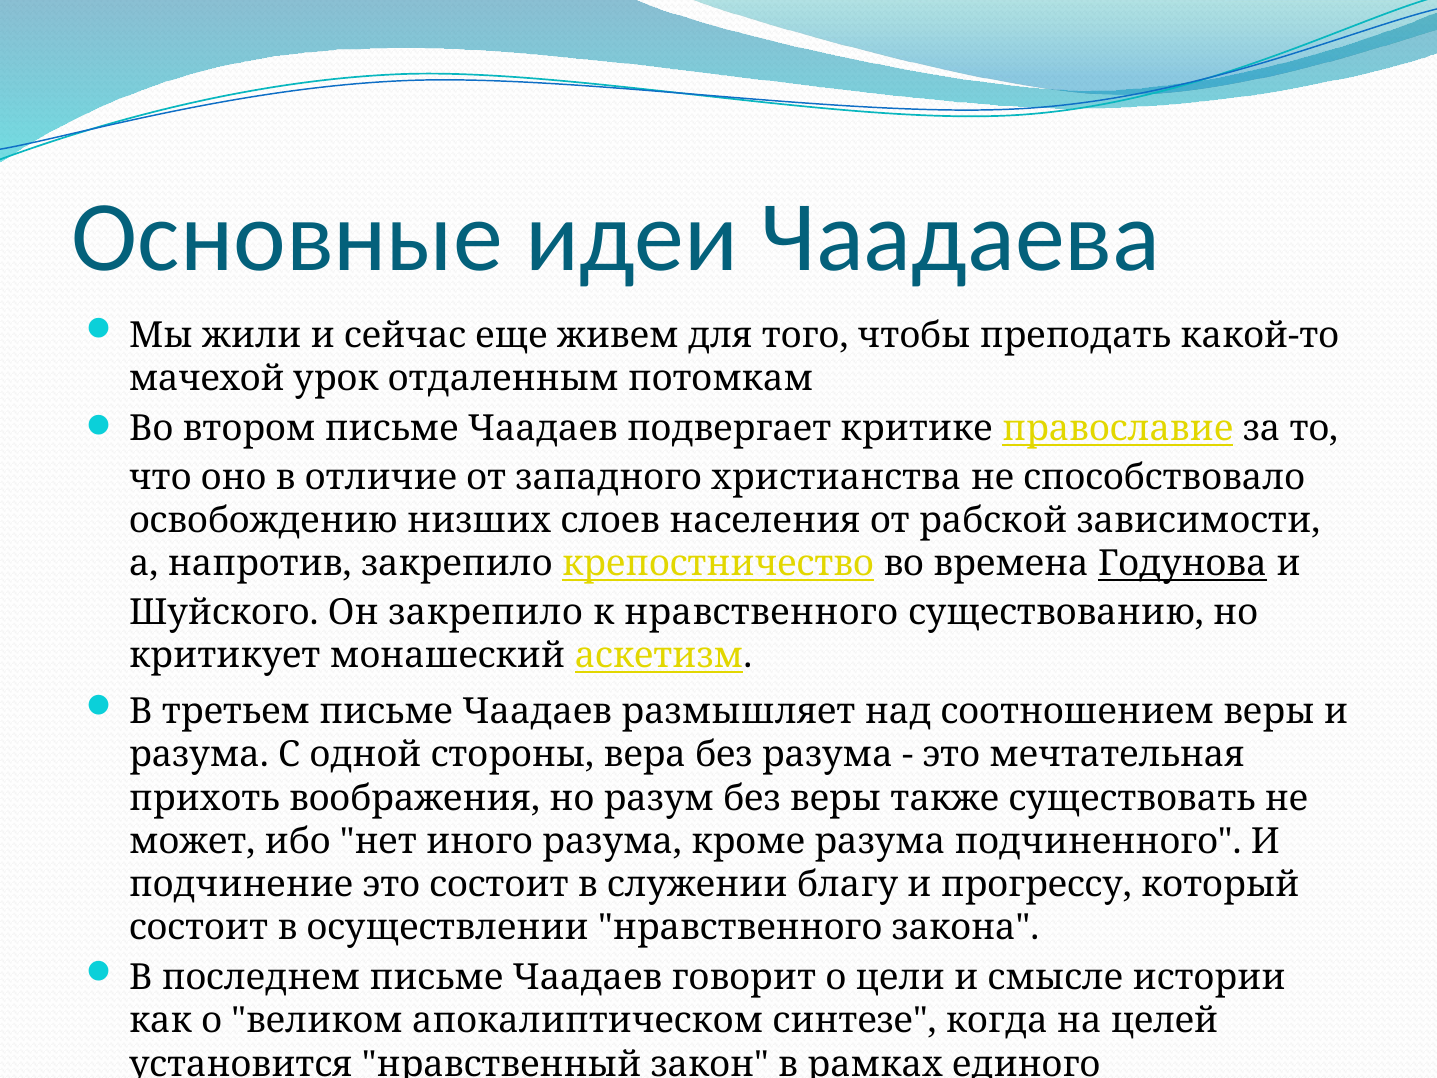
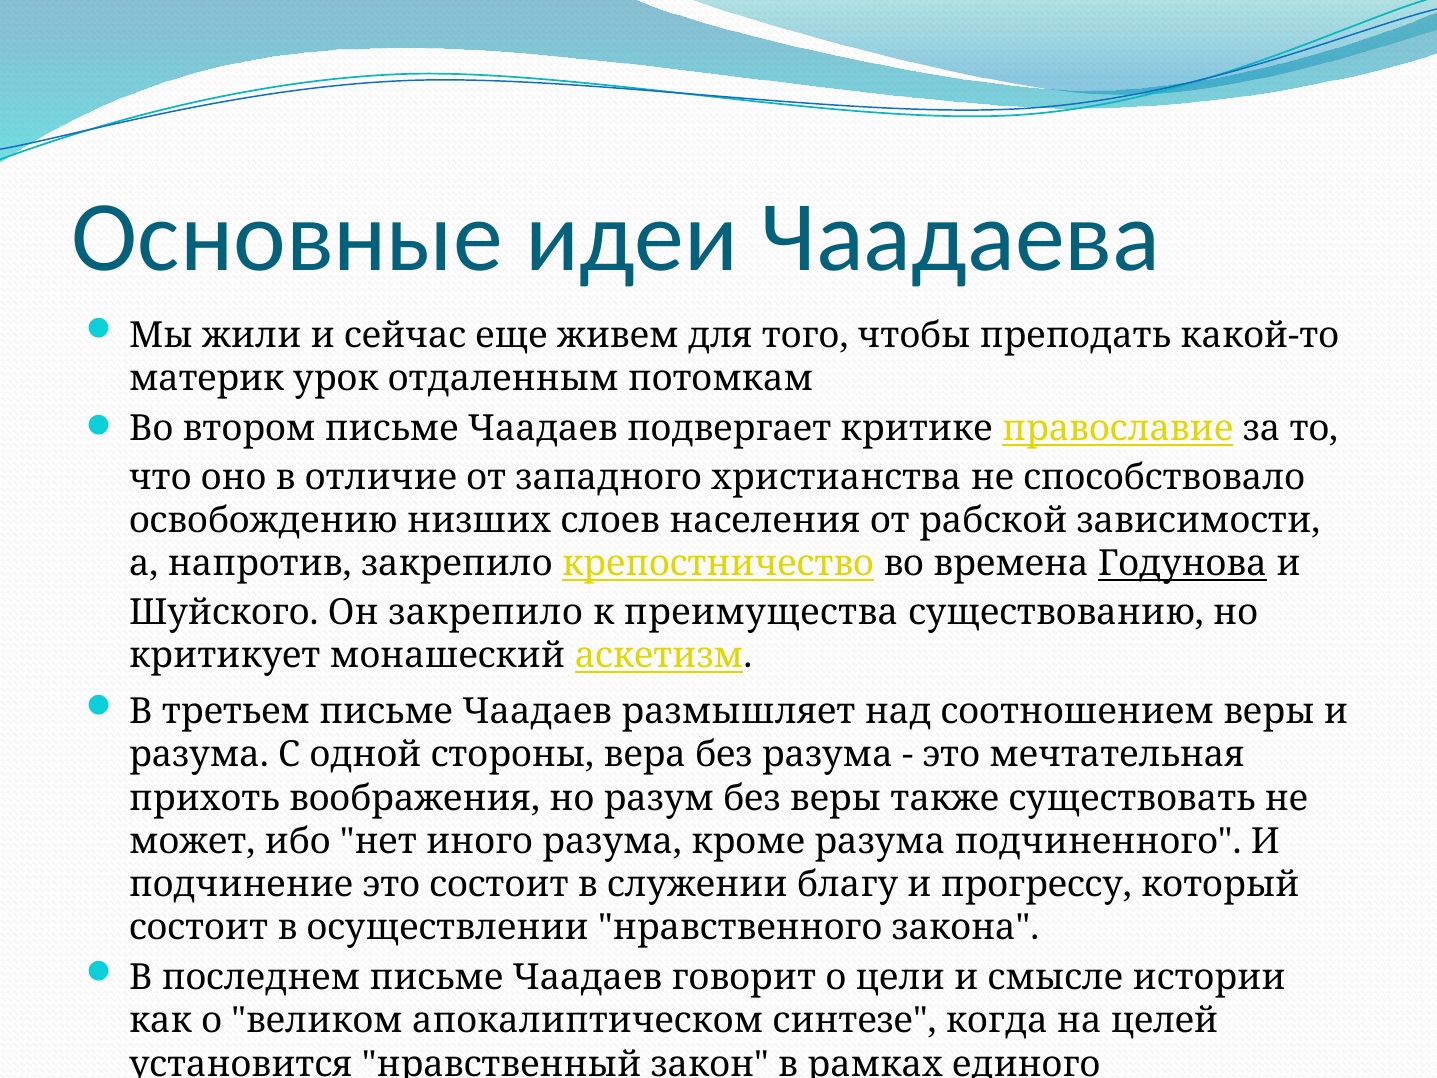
мачехой: мачехой -> материк (207, 378)
к нравственного: нравственного -> преимущества (761, 613)
